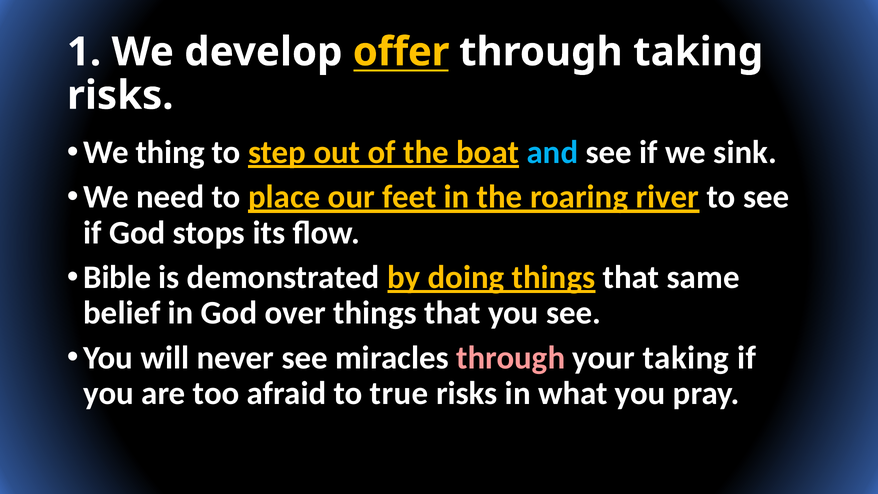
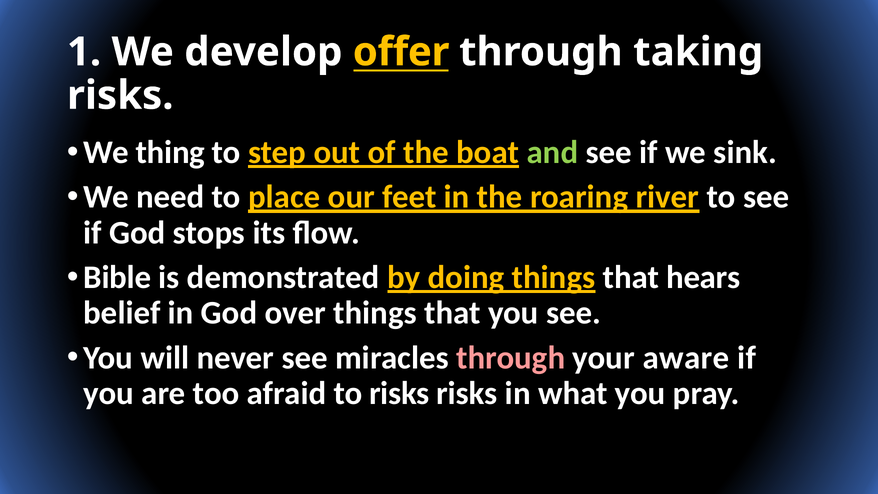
and colour: light blue -> light green (552, 152)
same: same -> hears (703, 277)
your taking: taking -> aware (686, 358)
to true: true -> risks (399, 393)
